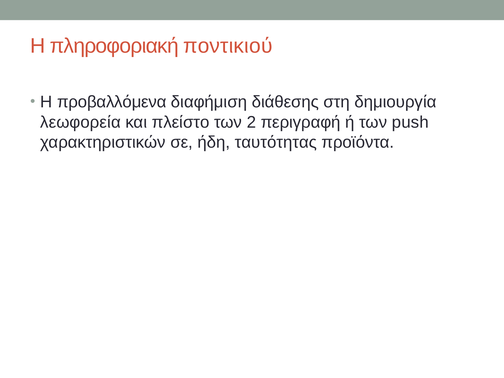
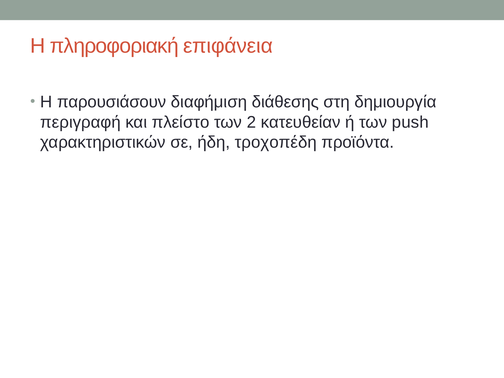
ποντικιού: ποντικιού -> επιφάνεια (228, 46)
προβαλλόμενα: προβαλλόμενα -> παρουσιάσουν (112, 102)
λεωφορεία: λεωφορεία -> περιγραφή (81, 122)
περιγραφή: περιγραφή -> κατευθείαν (301, 122)
ταυτότητας: ταυτότητας -> τροχοπέδη (276, 142)
